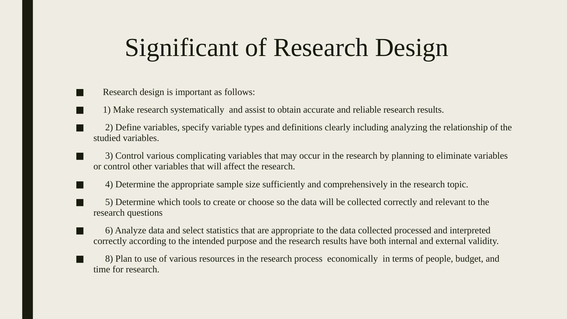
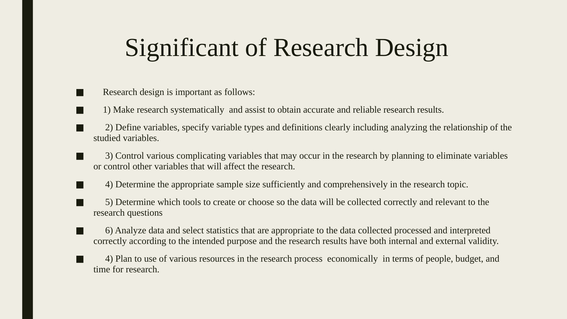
8: 8 -> 4 (109, 259)
